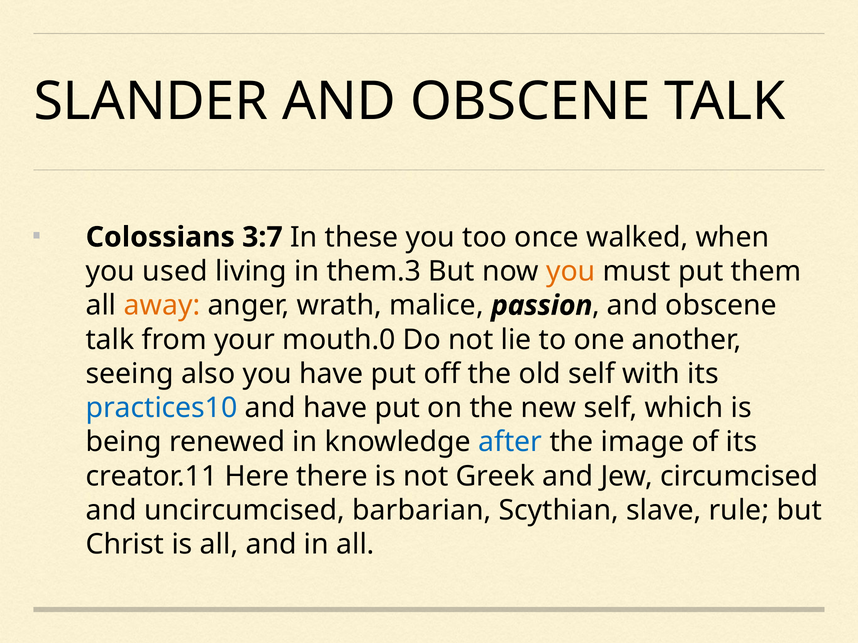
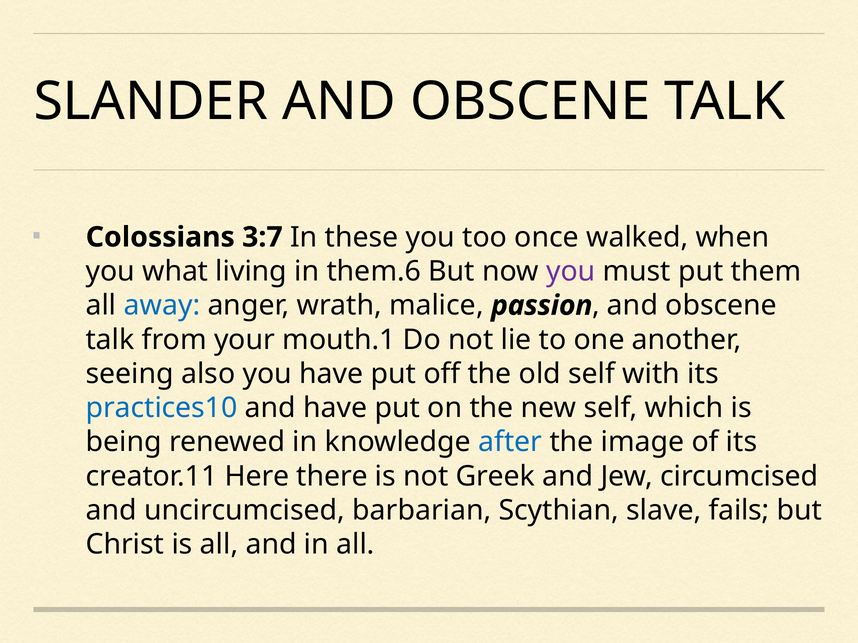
used: used -> what (175, 272)
them.3: them.3 -> them.6 (374, 272)
you colour: orange -> purple (571, 272)
away colour: orange -> blue (162, 306)
mouth.0: mouth.0 -> mouth.1 (339, 340)
rule: rule -> fails (739, 511)
